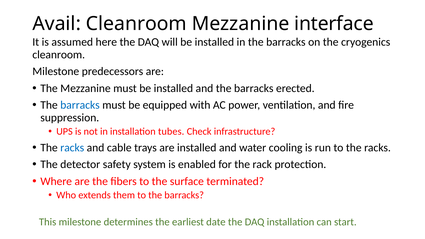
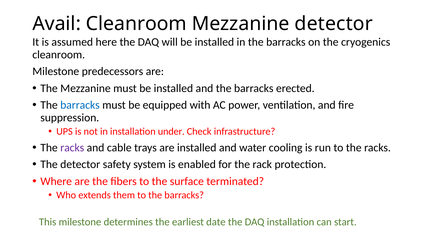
Mezzanine interface: interface -> detector (334, 24)
tubes: tubes -> under (171, 132)
racks colour: blue -> purple (72, 148)
